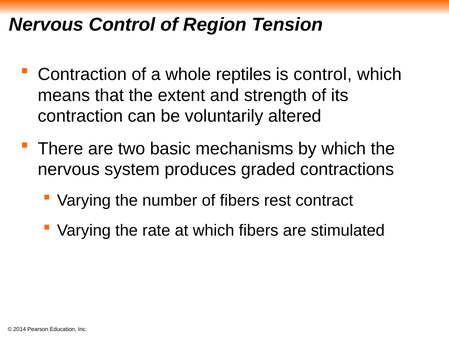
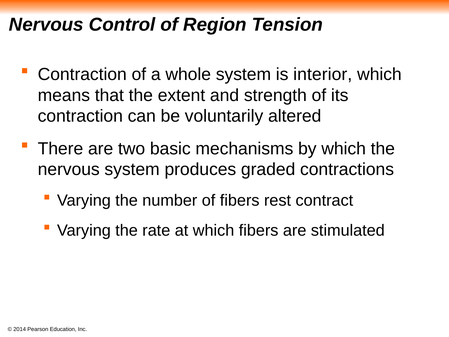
whole reptiles: reptiles -> system (243, 74)
is control: control -> interior (323, 74)
